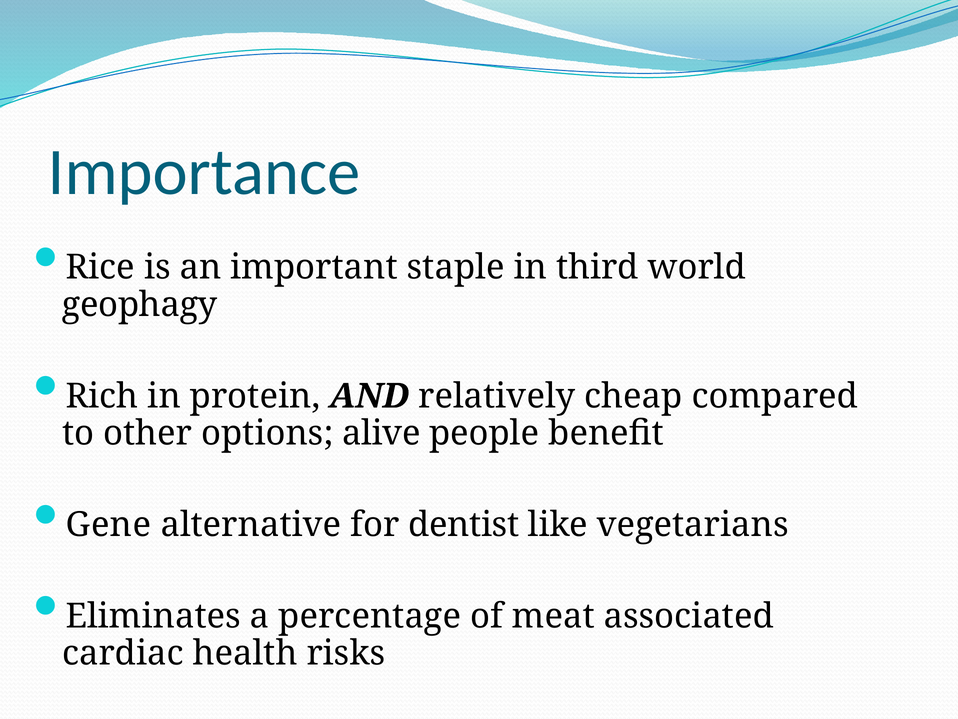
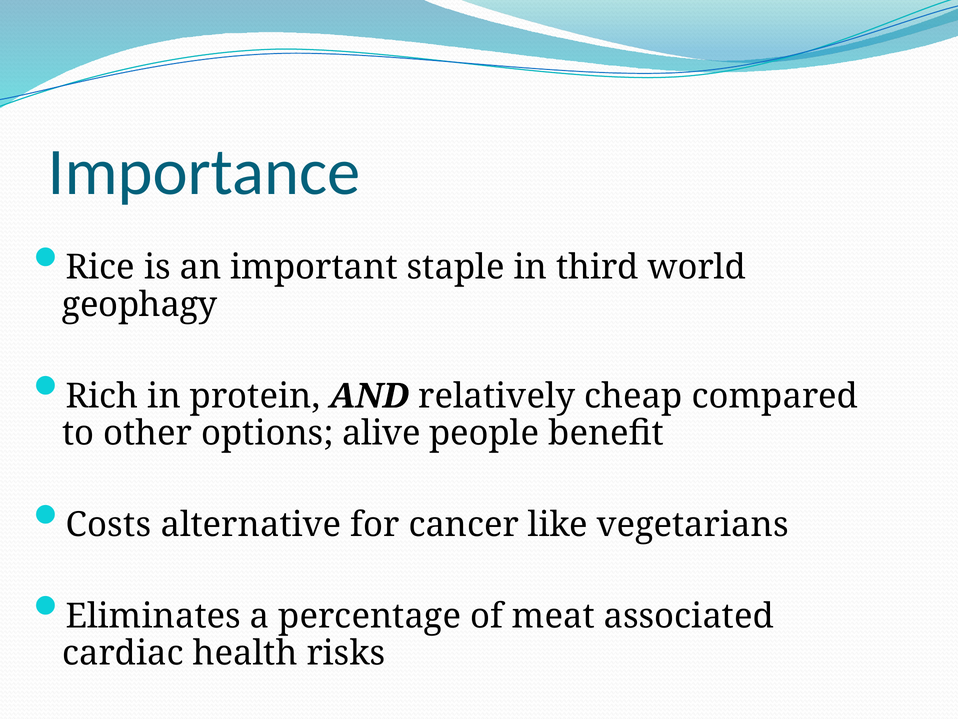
Gene: Gene -> Costs (109, 524)
dentist: dentist -> cancer (464, 524)
